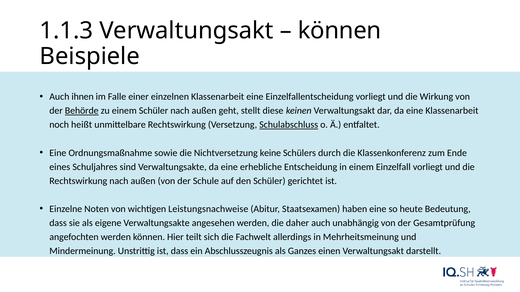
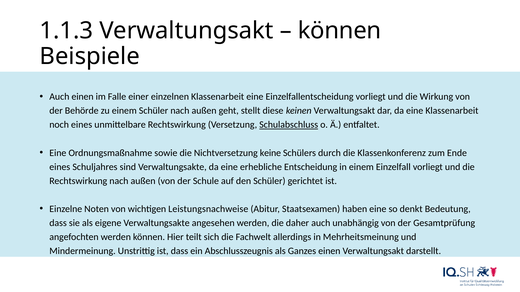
Auch ihnen: ihnen -> einen (83, 97)
Behörde underline: present -> none (82, 111)
noch heißt: heißt -> eines (82, 125)
heute: heute -> denkt (411, 209)
